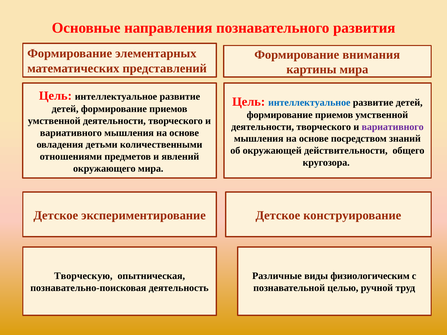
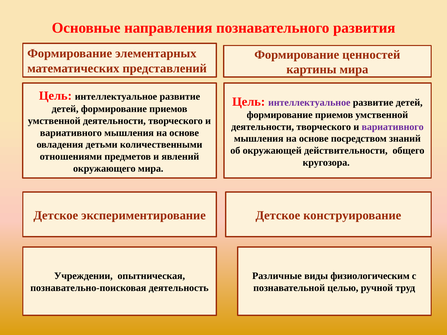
внимания: внимания -> ценностей (371, 55)
интеллектуальное colour: blue -> purple (309, 103)
Творческую: Творческую -> Учреждении (83, 276)
